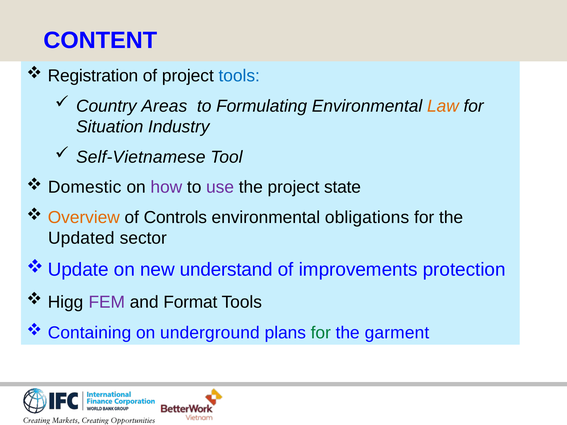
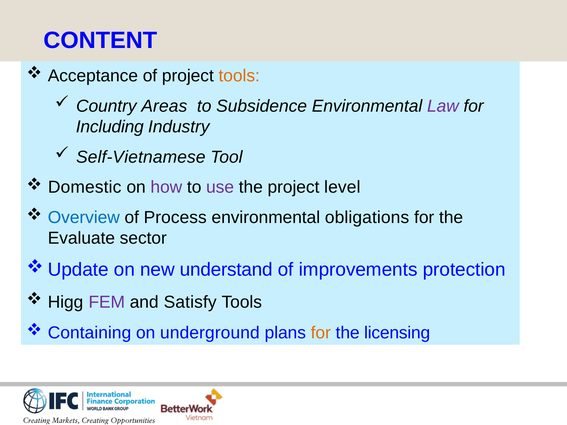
Registration: Registration -> Acceptance (93, 76)
tools colour: blue -> orange (239, 76)
Formulating: Formulating -> Subsidence (262, 106)
Law colour: orange -> purple (443, 106)
Situation: Situation -> Including (110, 127)
state: state -> level (342, 187)
Overview colour: orange -> blue (84, 218)
Controls: Controls -> Process (175, 218)
Updated: Updated -> Evaluate (81, 238)
Format: Format -> Satisfy (190, 302)
for colour: green -> orange (321, 333)
garment: garment -> licensing (397, 333)
